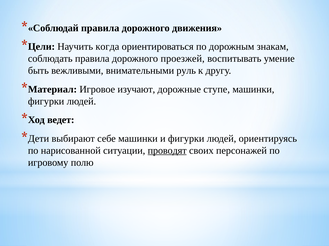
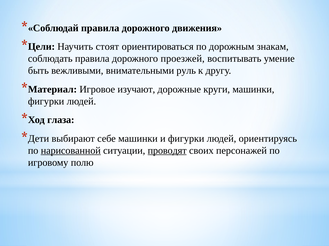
когда: когда -> стоят (107, 47)
ступе: ступе -> круги (217, 90)
ведет: ведет -> глаза (61, 120)
нарисованной underline: none -> present (71, 151)
